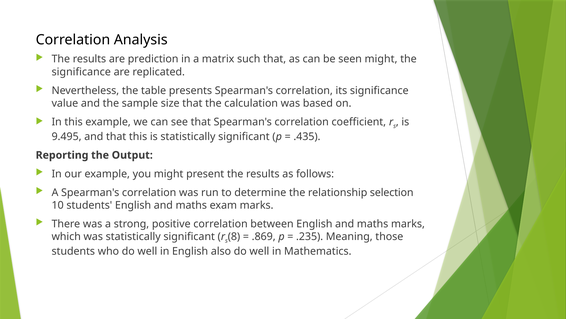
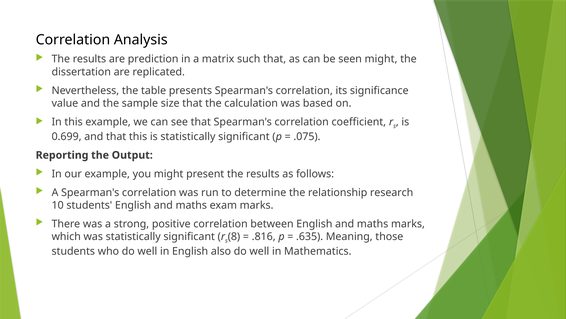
significance: significance -> dissertation (81, 72)
9.495: 9.495 -> 0.699 (67, 136)
.435: .435 -> .075 (307, 136)
selection: selection -> research (392, 192)
.869: .869 -> .816 (264, 236)
.235: .235 -> .635 (310, 236)
